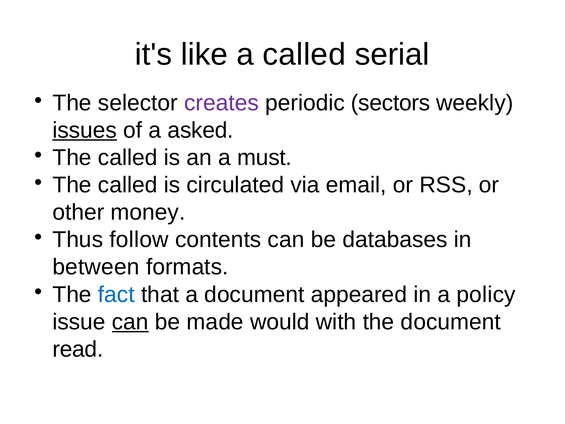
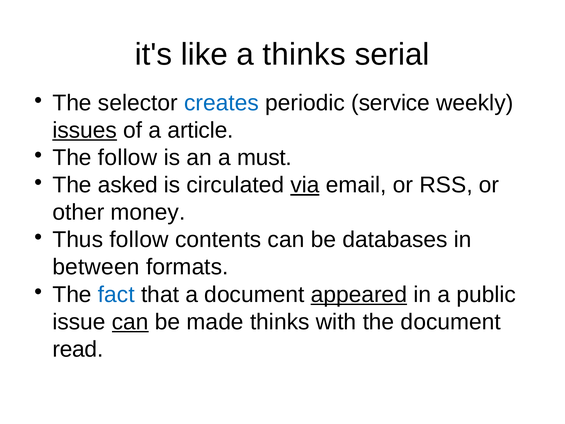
a called: called -> thinks (304, 54)
creates colour: purple -> blue (221, 103)
sectors: sectors -> service (391, 103)
asked: asked -> article (201, 130)
called: called -> follow (128, 158)
called: called -> asked (128, 185)
via underline: none -> present (305, 185)
appeared underline: none -> present (359, 294)
policy: policy -> public (486, 294)
made would: would -> thinks (280, 322)
